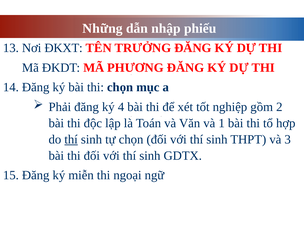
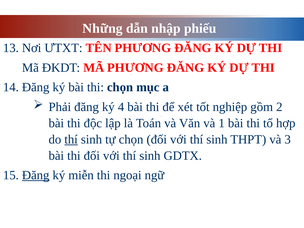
ĐKXT: ĐKXT -> ƯTXT (63, 48)
TÊN TRƯỞNG: TRƯỞNG -> PHƯƠNG (143, 48)
Đăng underline: none -> present (36, 175)
